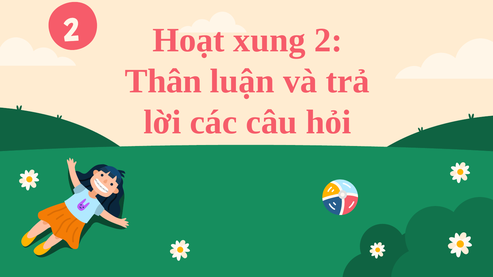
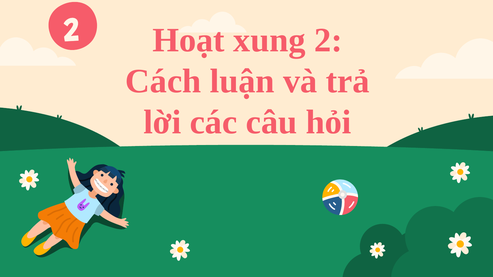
Thân: Thân -> Cách (163, 81)
